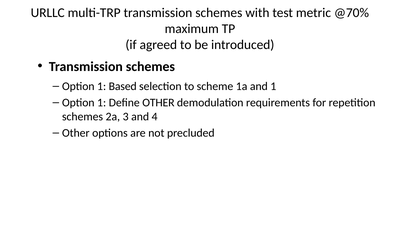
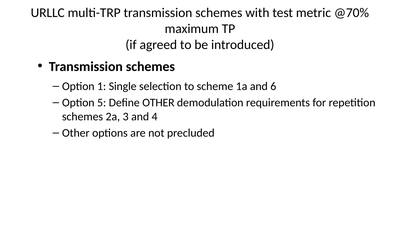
Based: Based -> Single (123, 86)
and 1: 1 -> 6 (273, 86)
1: 1 -> 5 (102, 103)
